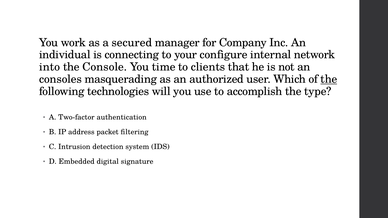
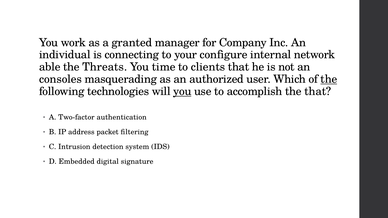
secured: secured -> granted (132, 43)
into: into -> able (50, 67)
Console: Console -> Threats (105, 67)
you underline: none -> present (182, 91)
the type: type -> that (318, 91)
